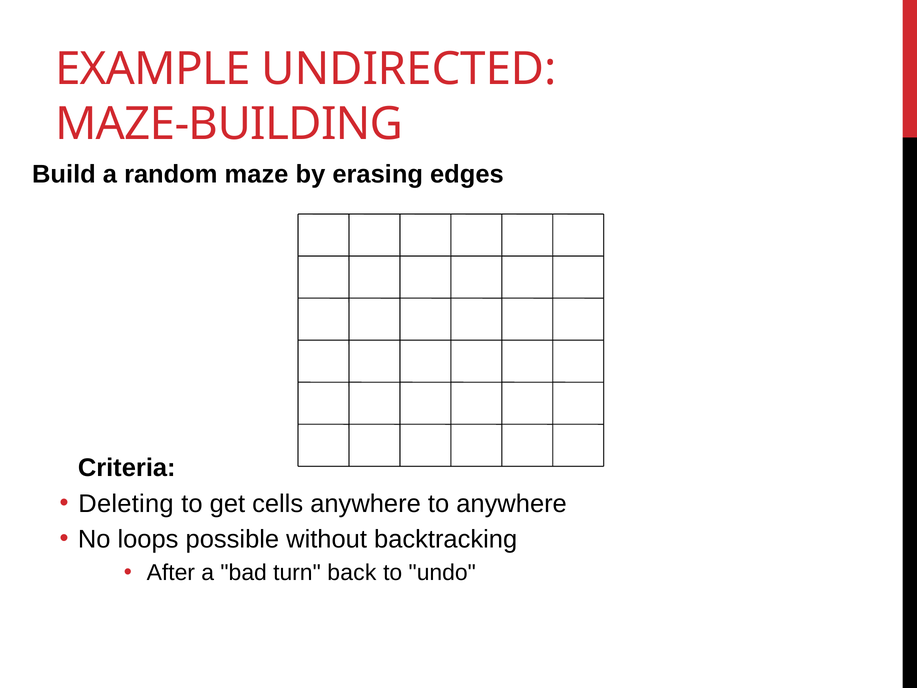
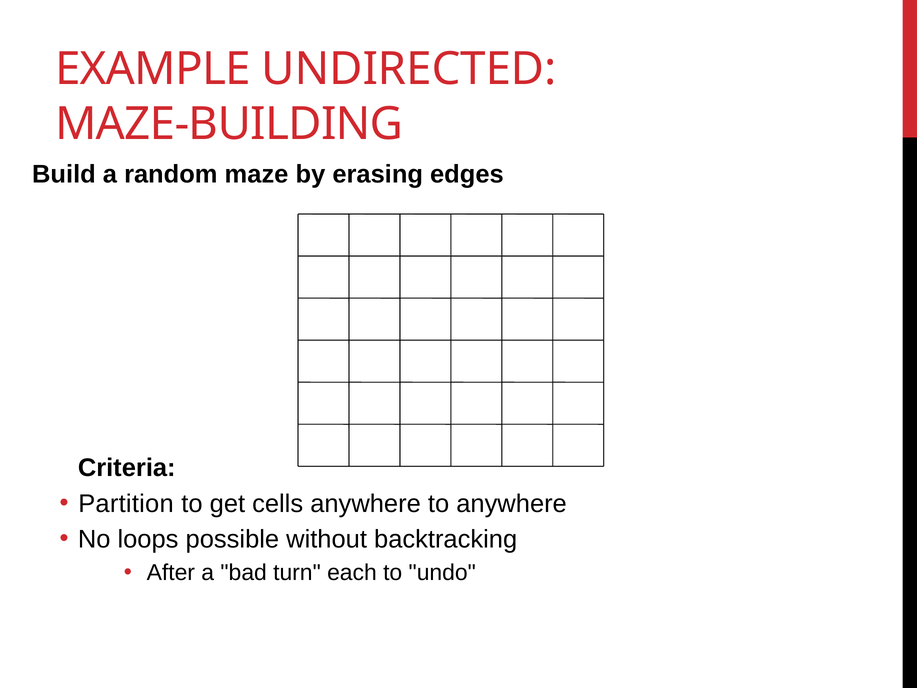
Deleting: Deleting -> Partition (126, 504)
back: back -> each (352, 573)
